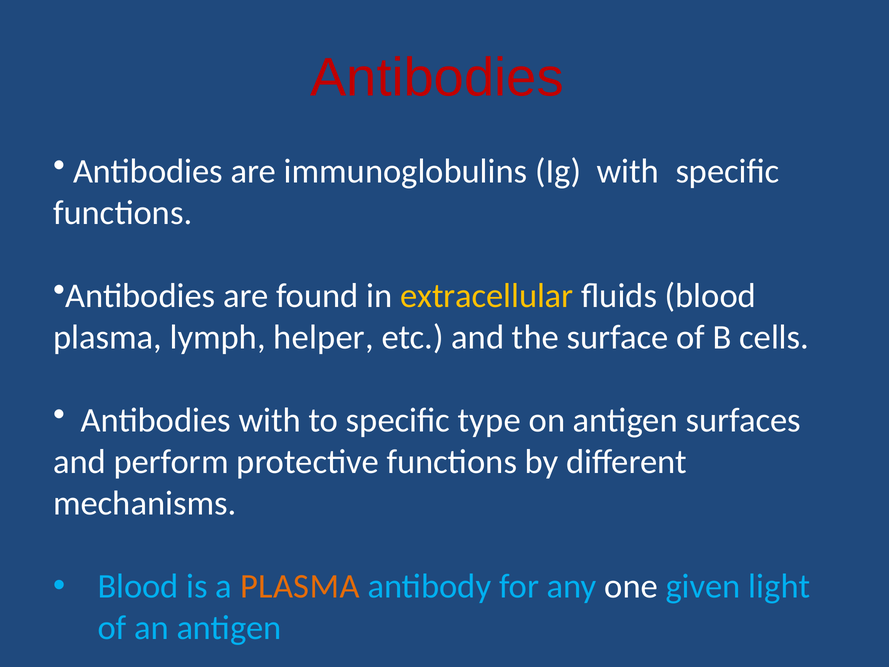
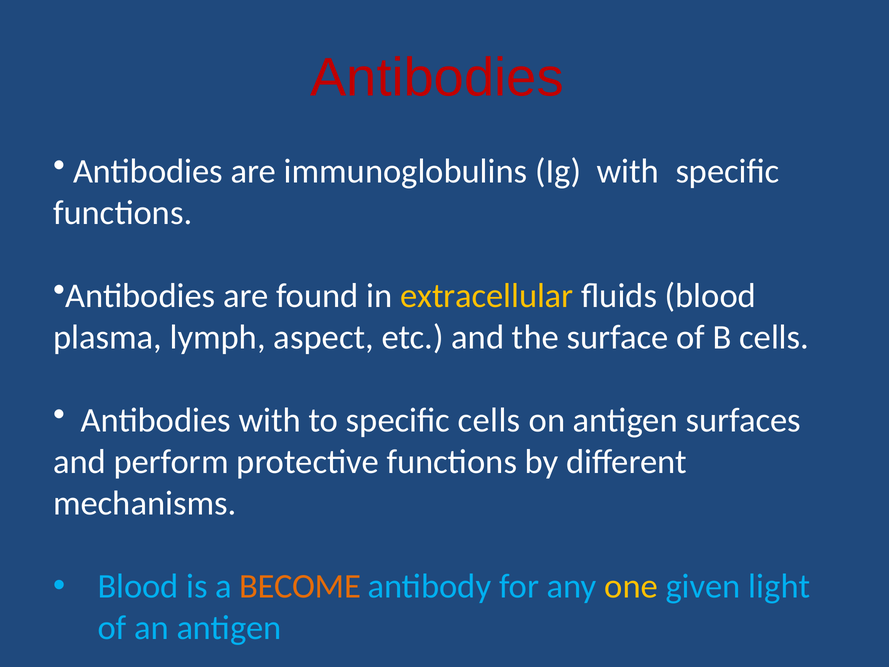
helper: helper -> aspect (324, 337)
specific type: type -> cells (489, 420)
a PLASMA: PLASMA -> BECOME (300, 586)
one colour: white -> yellow (631, 586)
